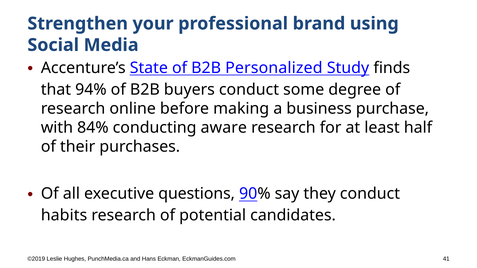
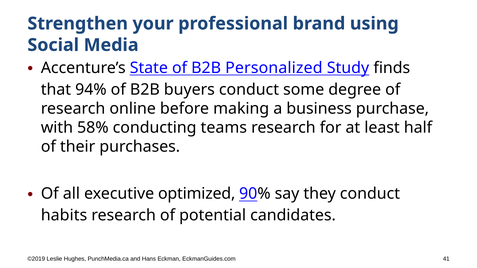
84%: 84% -> 58% (93, 128)
aware: aware -> teams (224, 128)
questions: questions -> optimized (197, 194)
